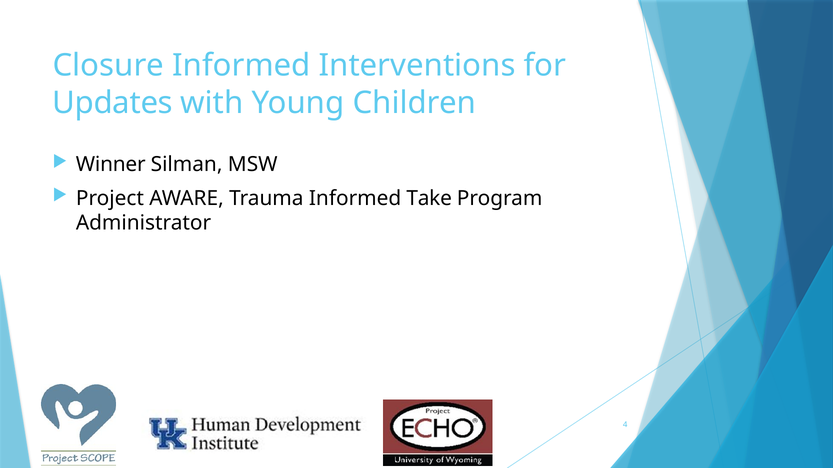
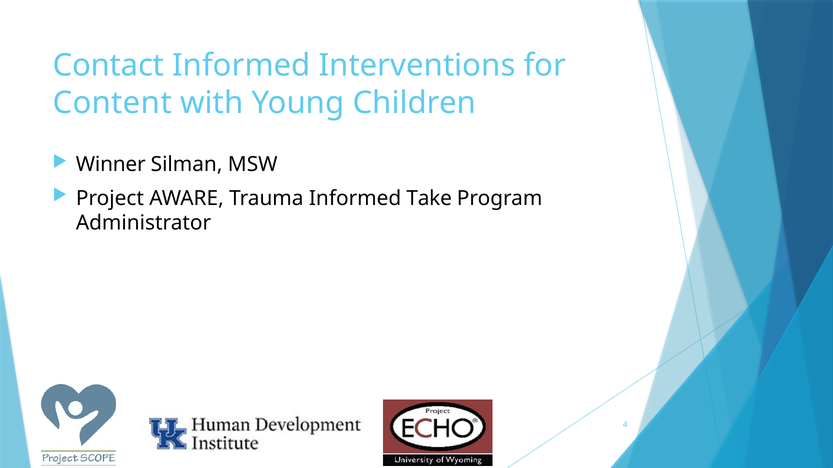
Closure: Closure -> Contact (108, 66)
Updates: Updates -> Content (112, 103)
